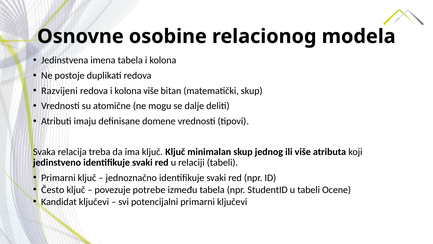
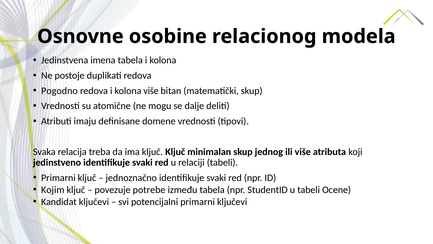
Razvijeni: Razvijeni -> Pogodno (59, 91)
Često: Često -> Kojim (53, 189)
